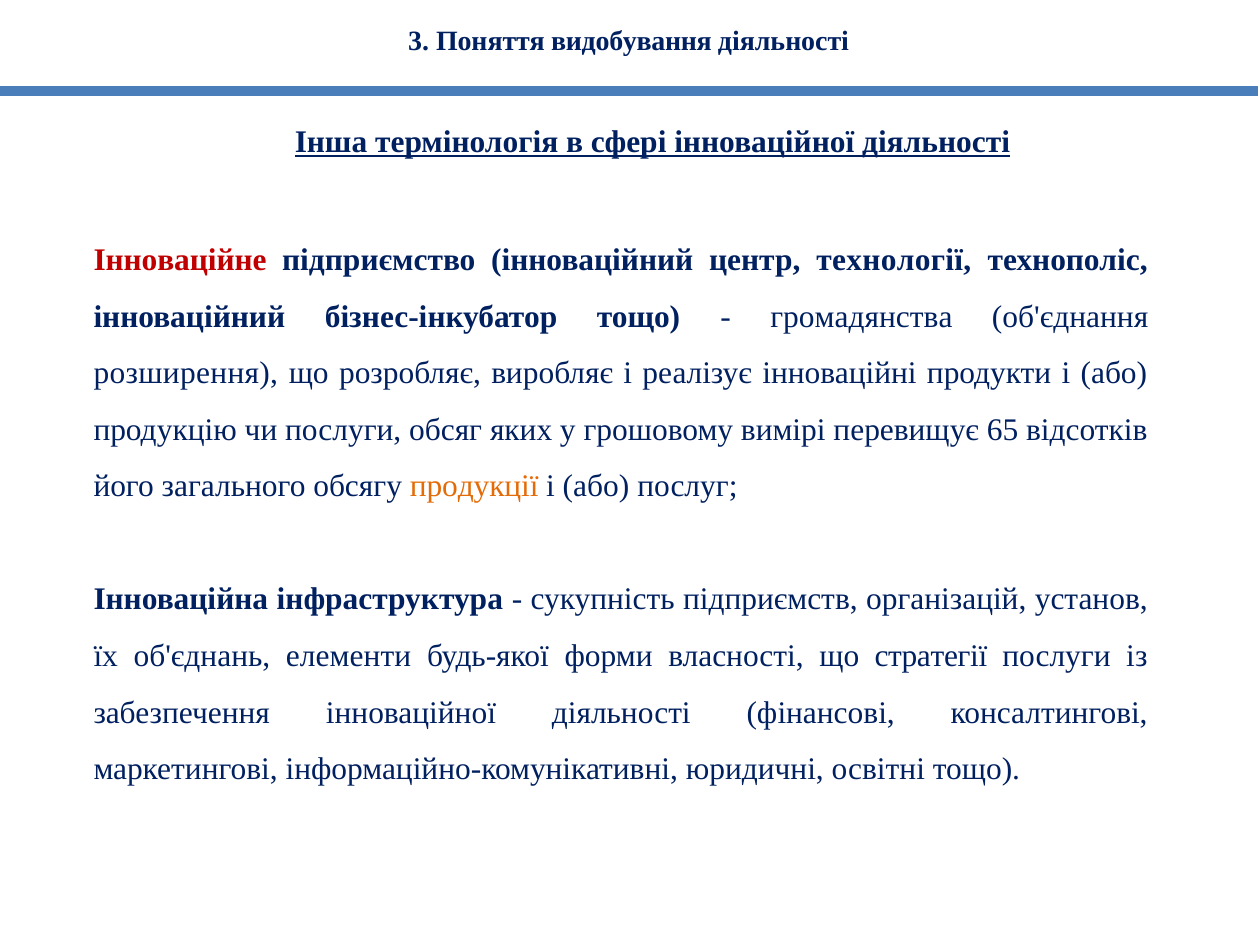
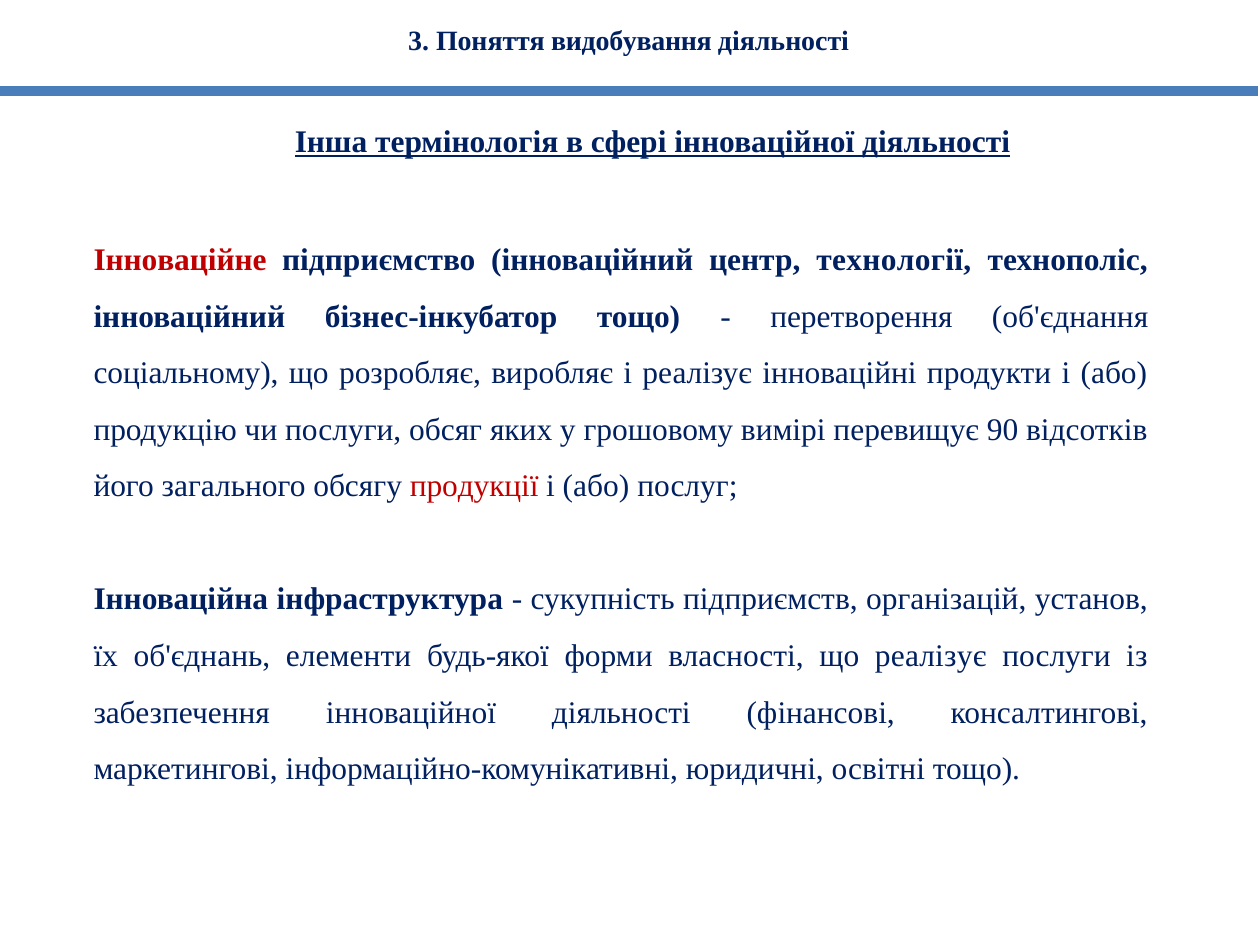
громадянства: громадянства -> перетворення (861, 317)
розширення: розширення -> соціальному (186, 373)
65: 65 -> 90 (1003, 430)
продукції colour: orange -> red (474, 487)
що стратегії: стратегії -> реалізує (931, 657)
